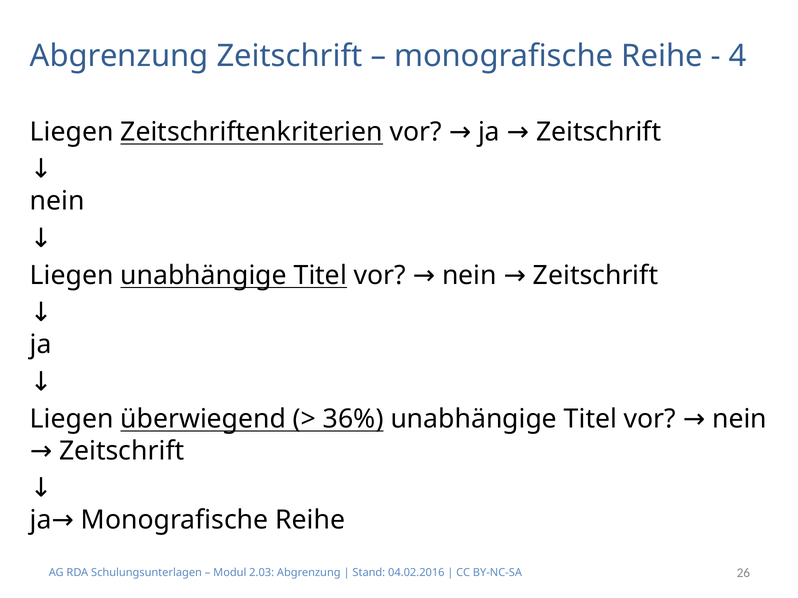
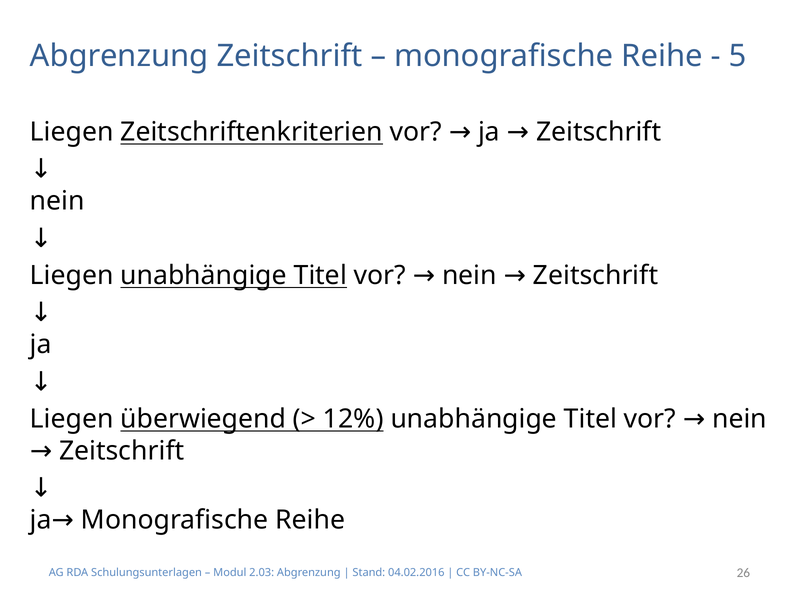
4: 4 -> 5 (738, 56)
36%: 36% -> 12% (353, 419)
